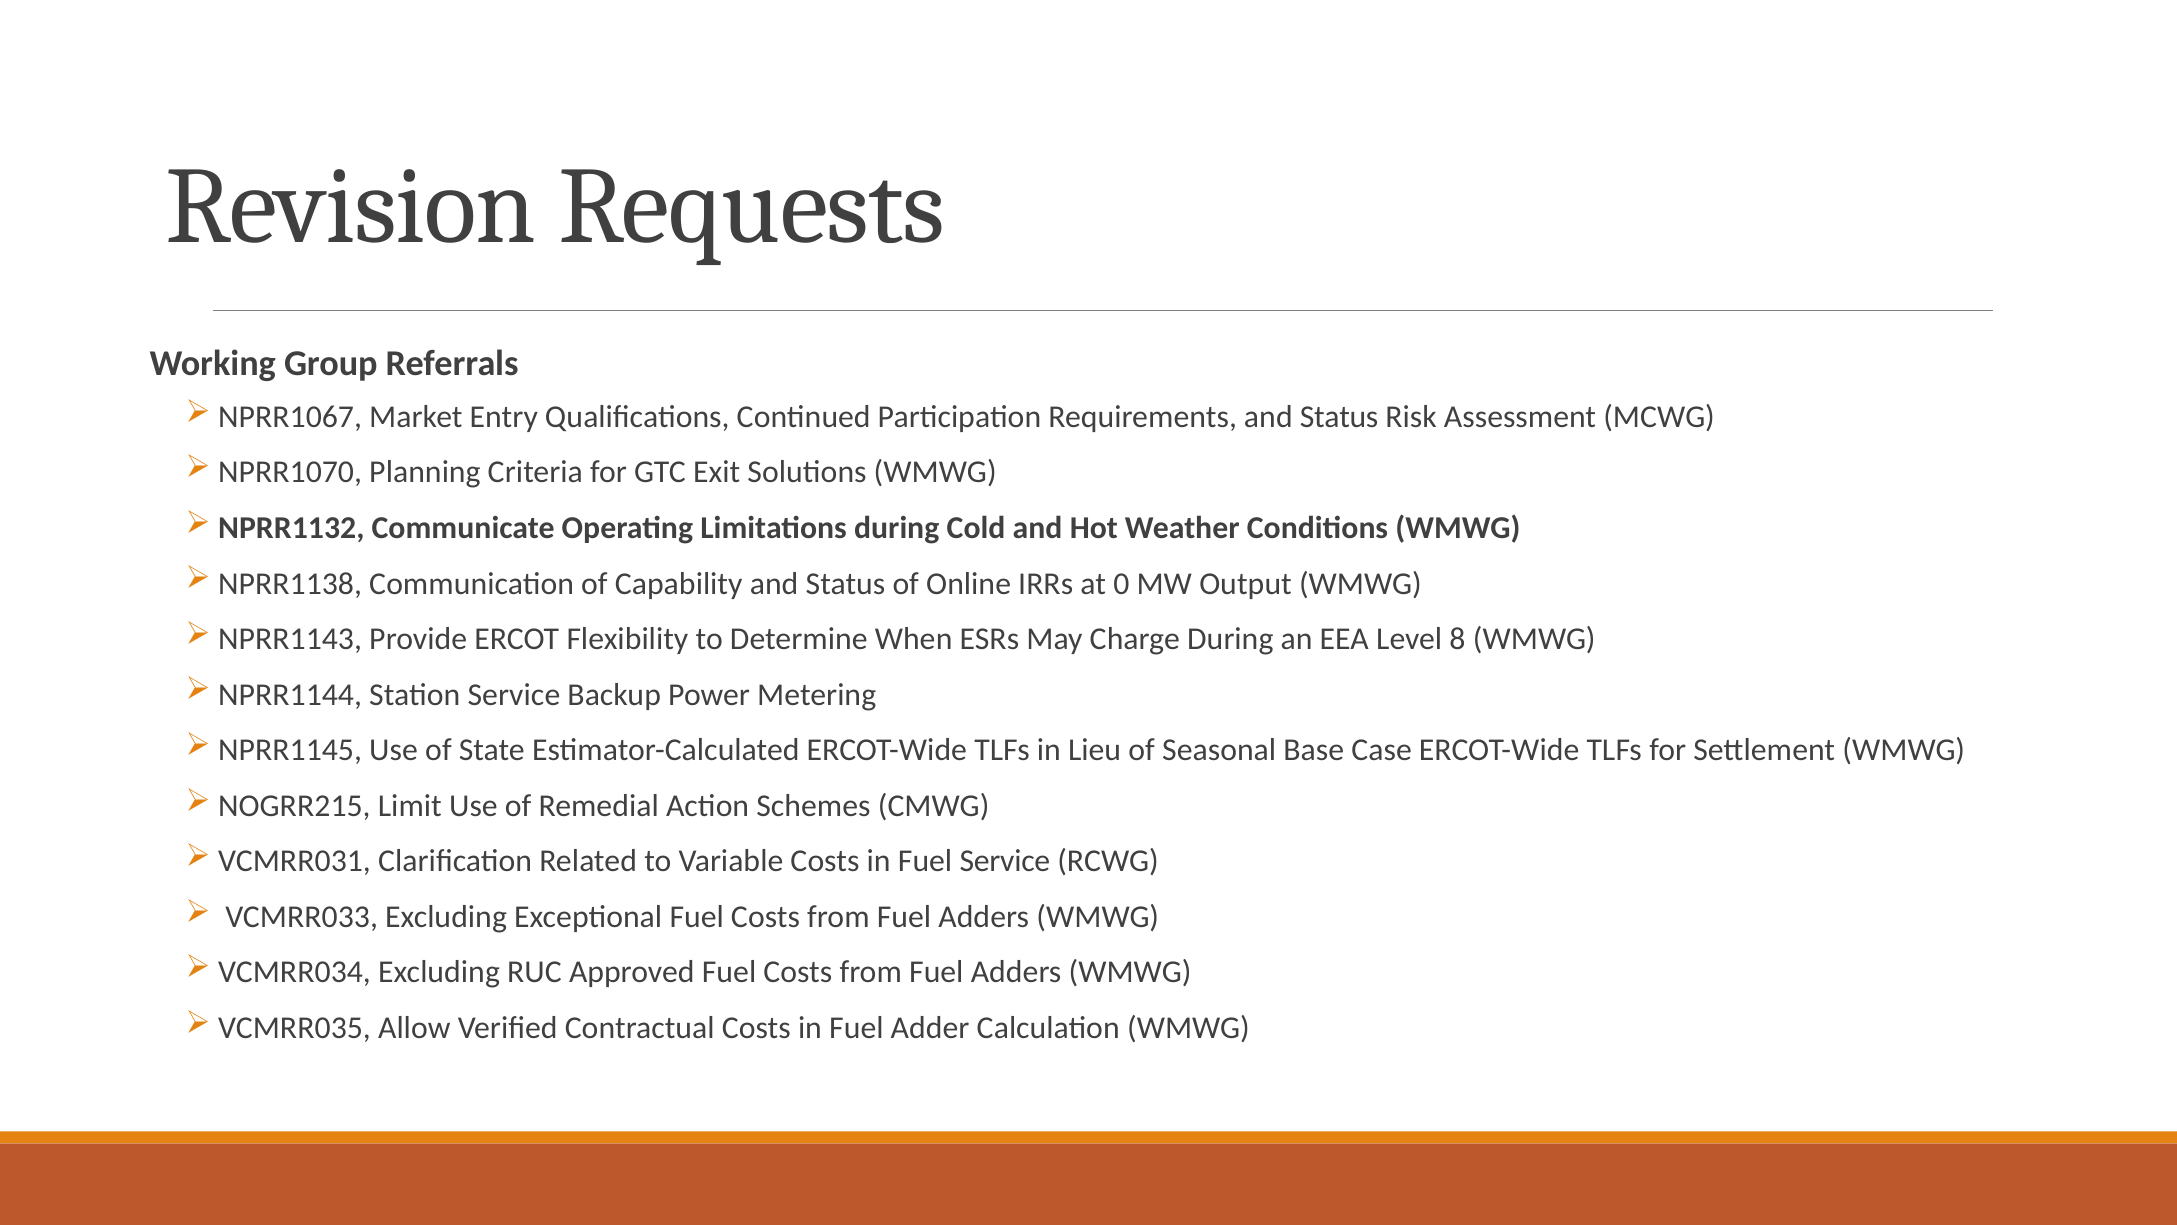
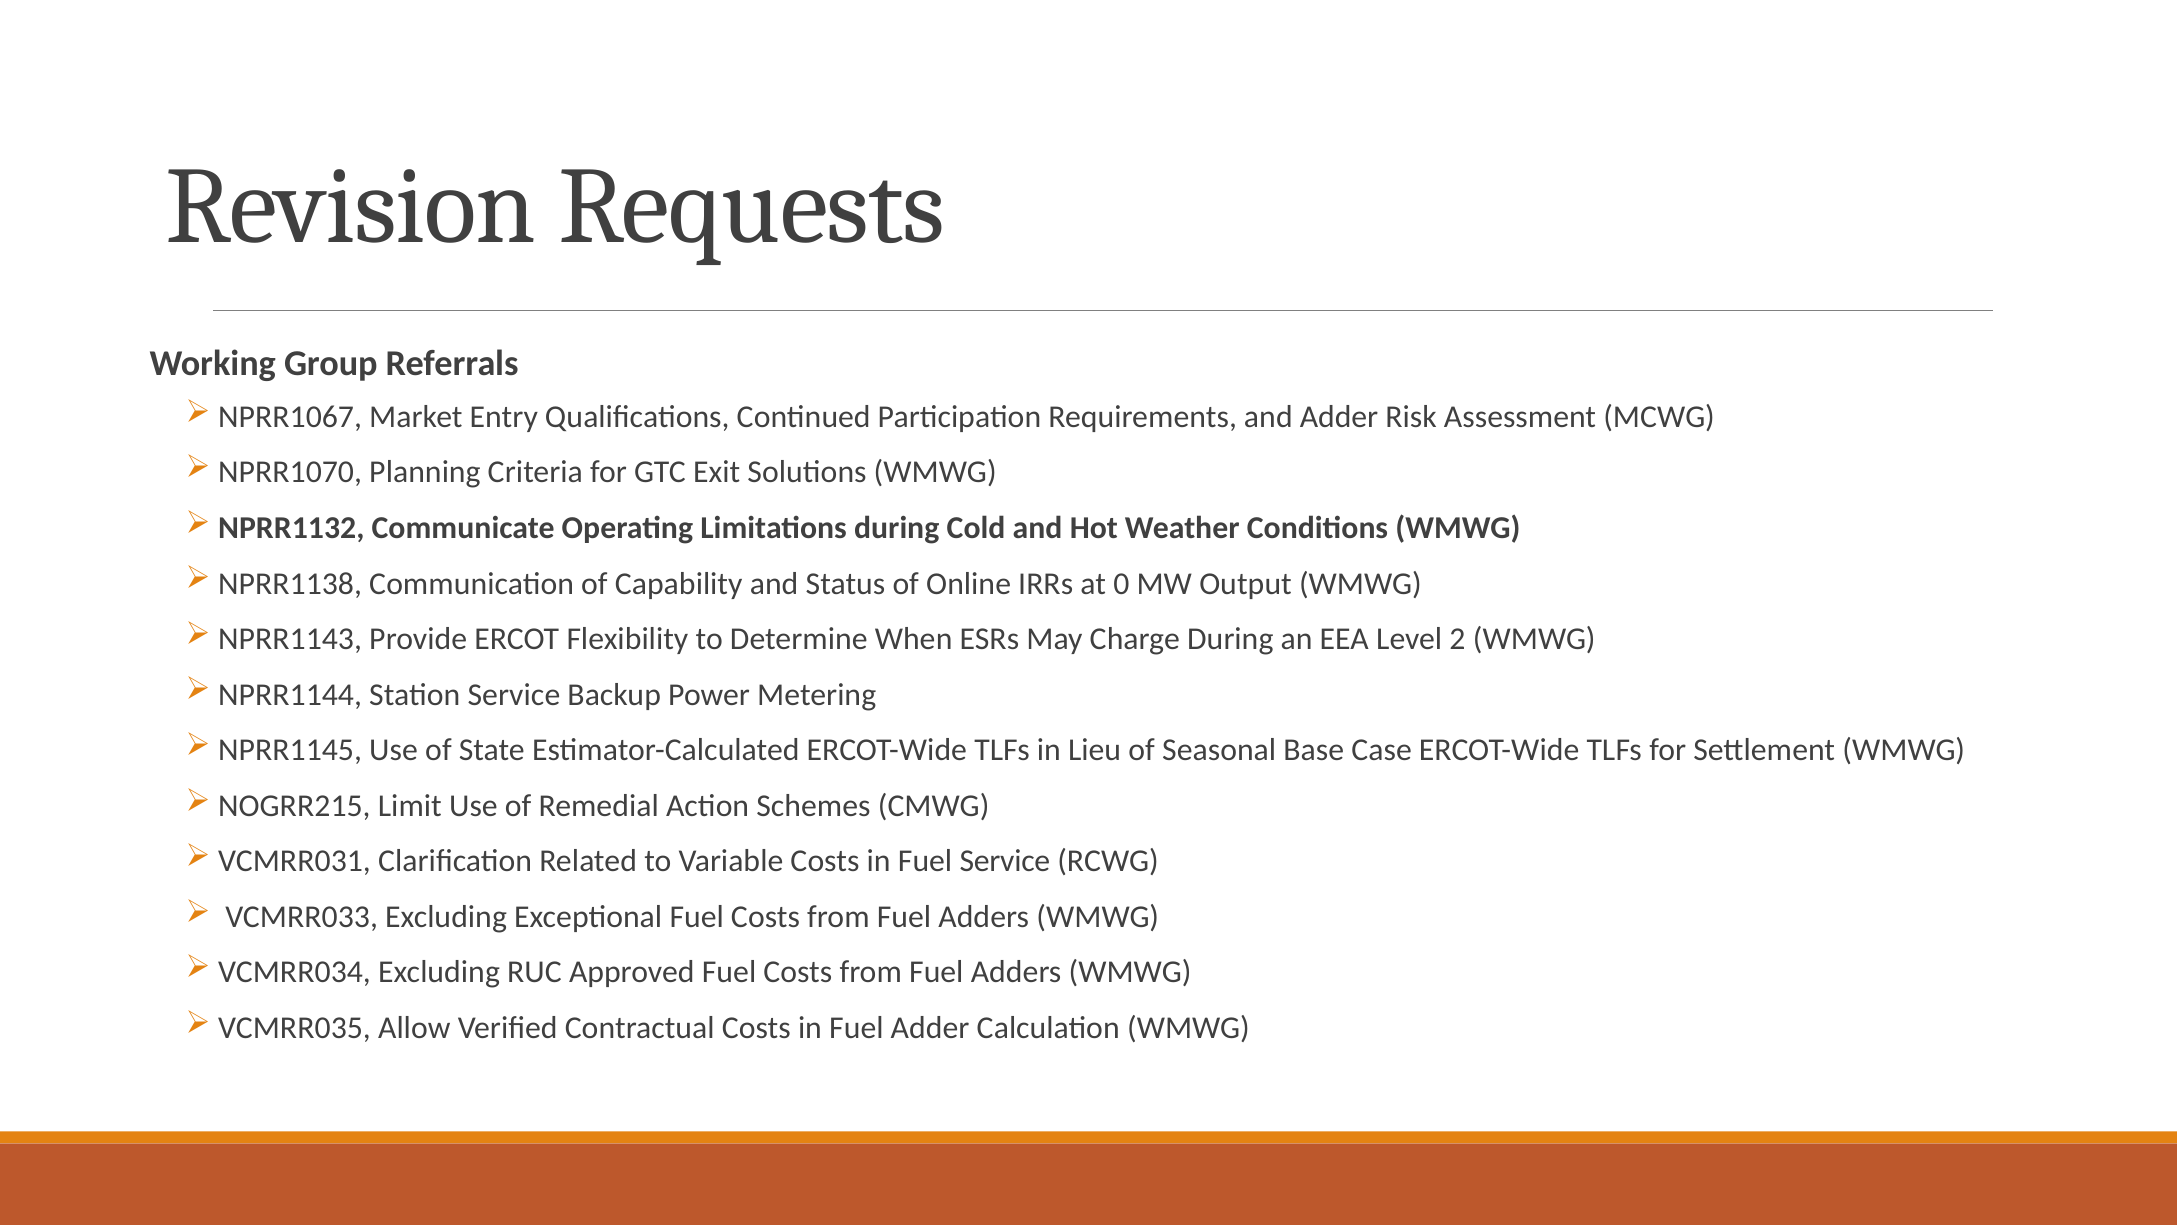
Requirements and Status: Status -> Adder (1339, 417)
8: 8 -> 2 (1457, 639)
